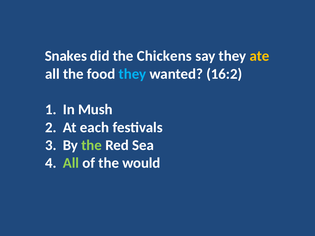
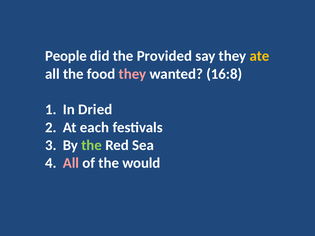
Snakes: Snakes -> People (66, 56)
Chickens: Chickens -> Provided (164, 56)
they colour: light blue -> pink (132, 74)
16:2: 16:2 -> 16:8 (224, 74)
Mush: Mush -> Dried (95, 110)
All colour: light green -> pink (71, 163)
